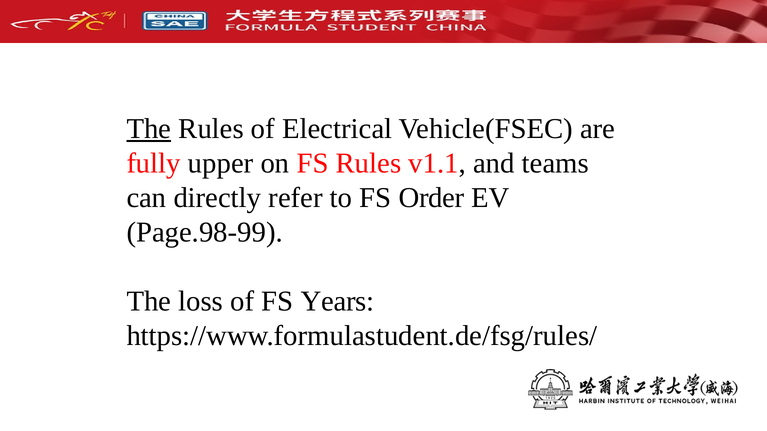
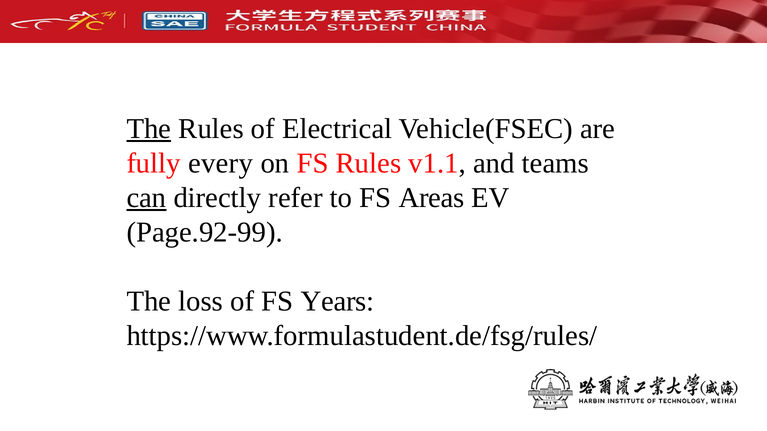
upper: upper -> every (221, 163)
can underline: none -> present (146, 198)
Order: Order -> Areas (431, 198)
Page.98-99: Page.98-99 -> Page.92-99 (205, 232)
